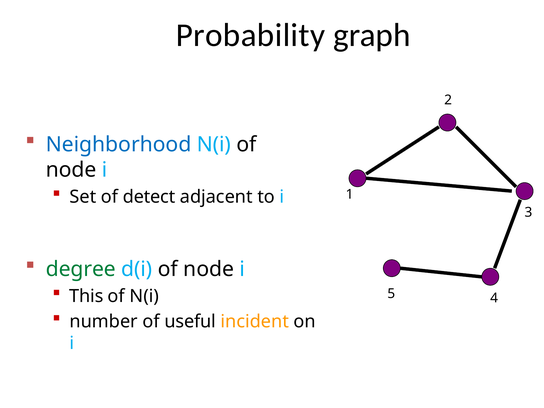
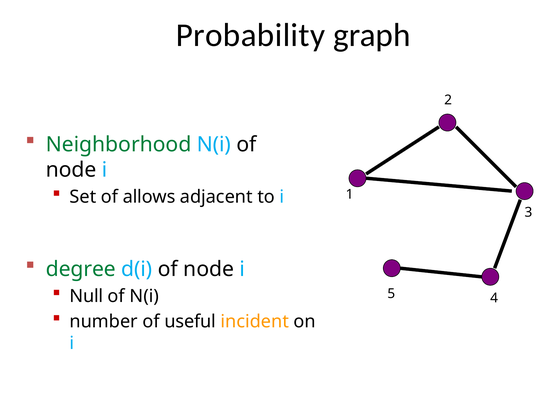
Neighborhood colour: blue -> green (119, 144)
detect: detect -> allows (149, 197)
This: This -> Null (86, 296)
